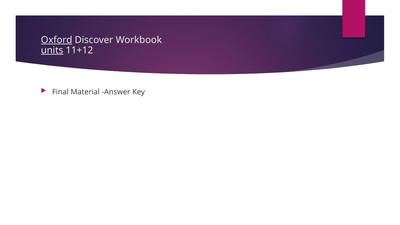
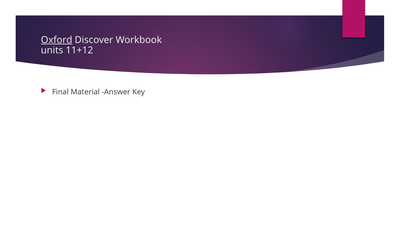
units underline: present -> none (52, 50)
